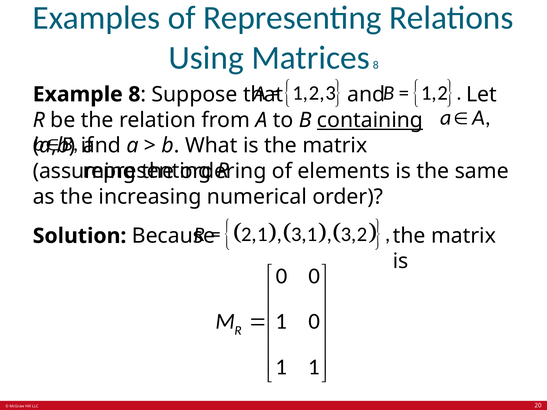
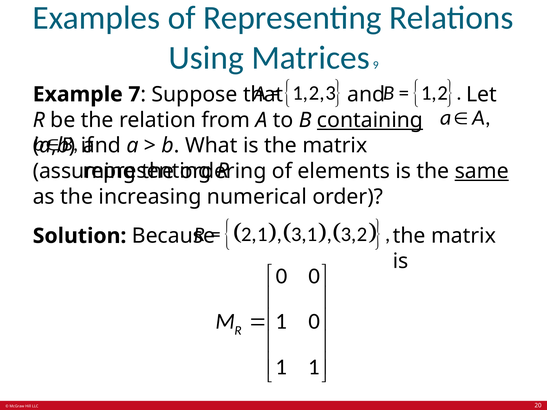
Matrices 8: 8 -> 9 (376, 65)
Example 8: 8 -> 7 (134, 94)
same underline: none -> present (482, 171)
